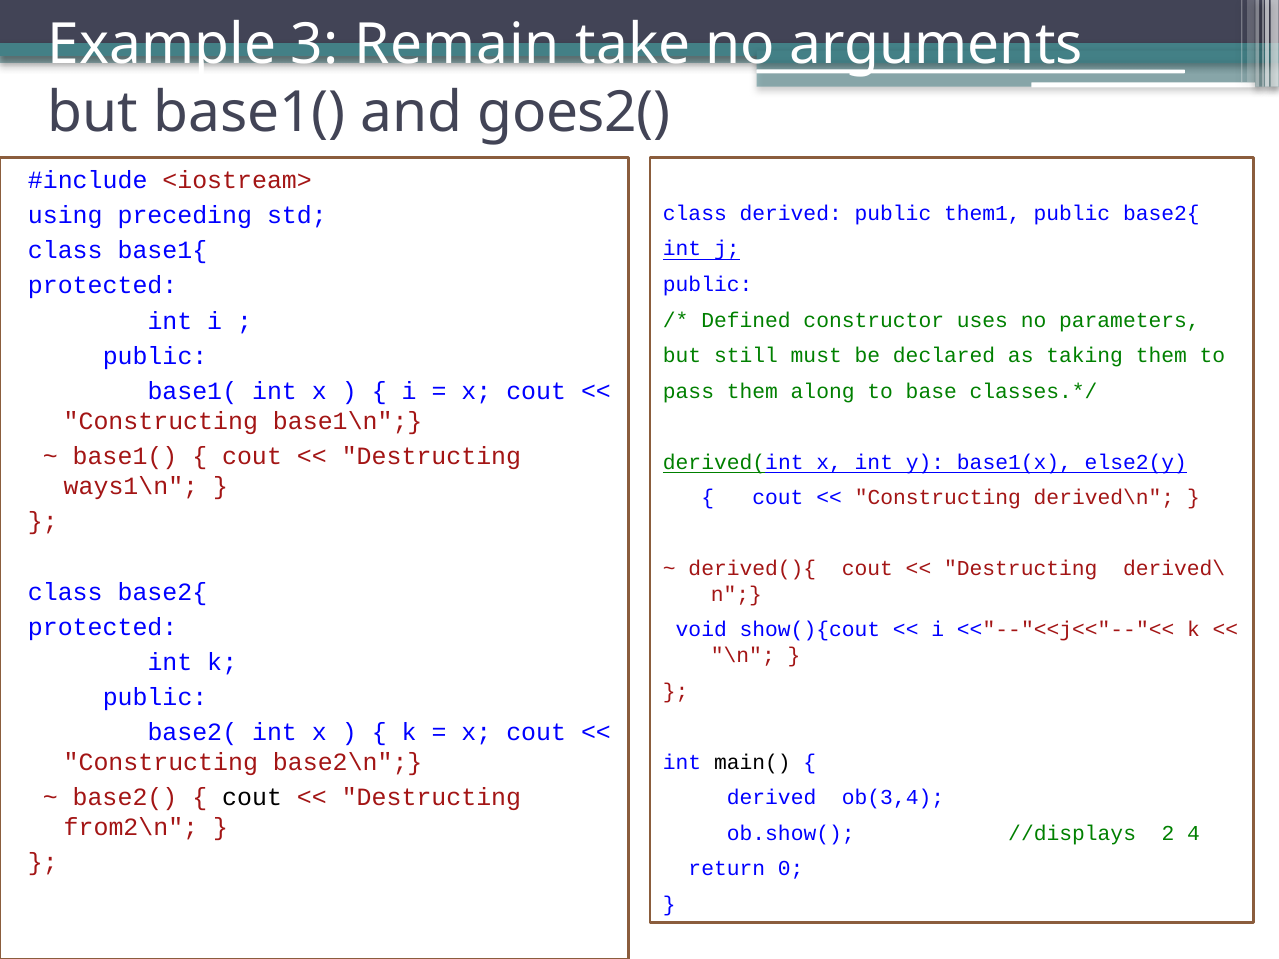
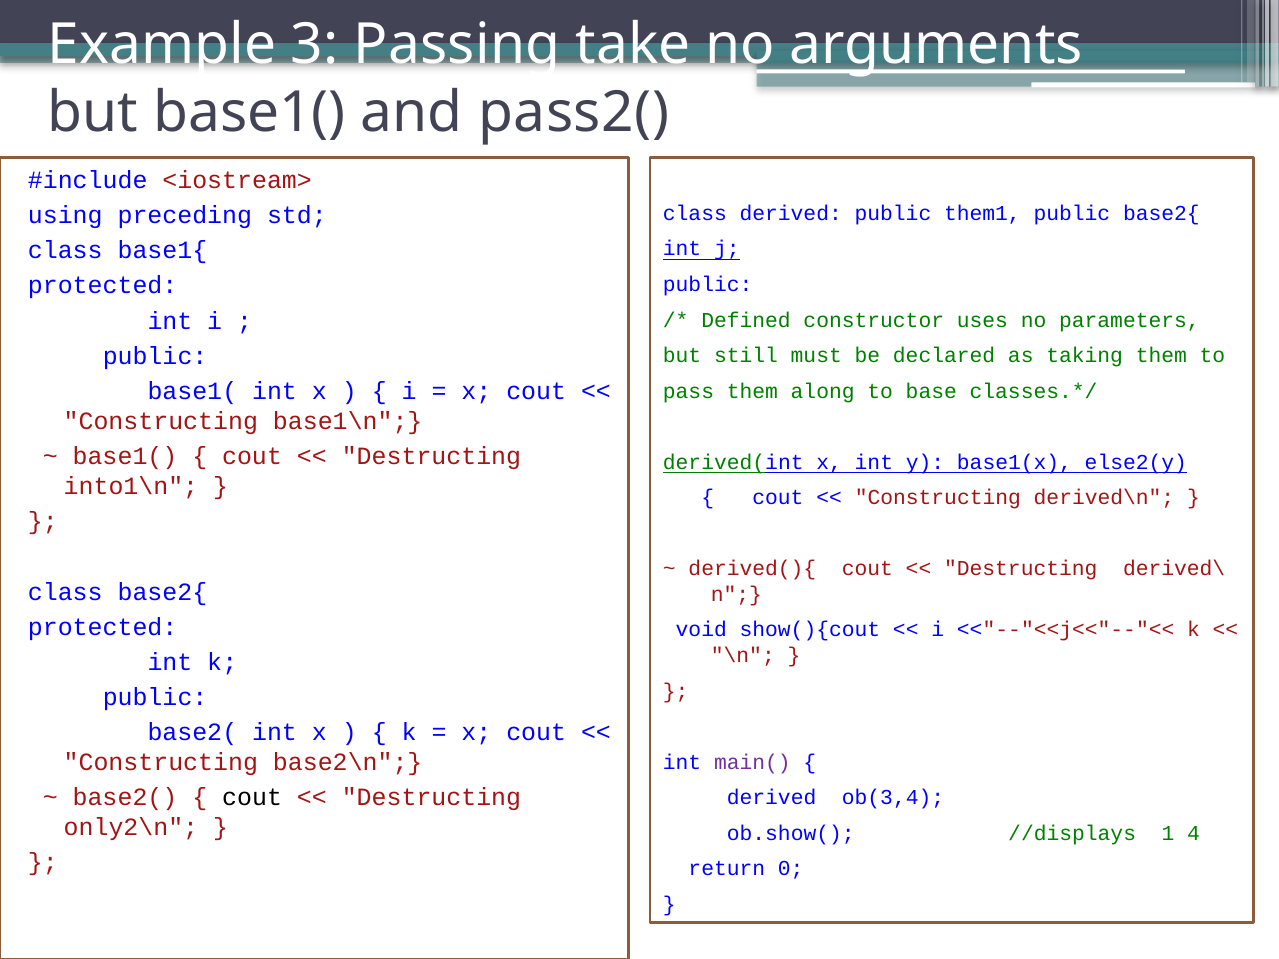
Remain: Remain -> Passing (457, 44)
goes2(: goes2( -> pass2( (574, 113)
ways1\n: ways1\n -> into1\n (131, 486)
main( colour: black -> purple (752, 762)
from2\n: from2\n -> only2\n (131, 828)
2: 2 -> 1 (1168, 833)
